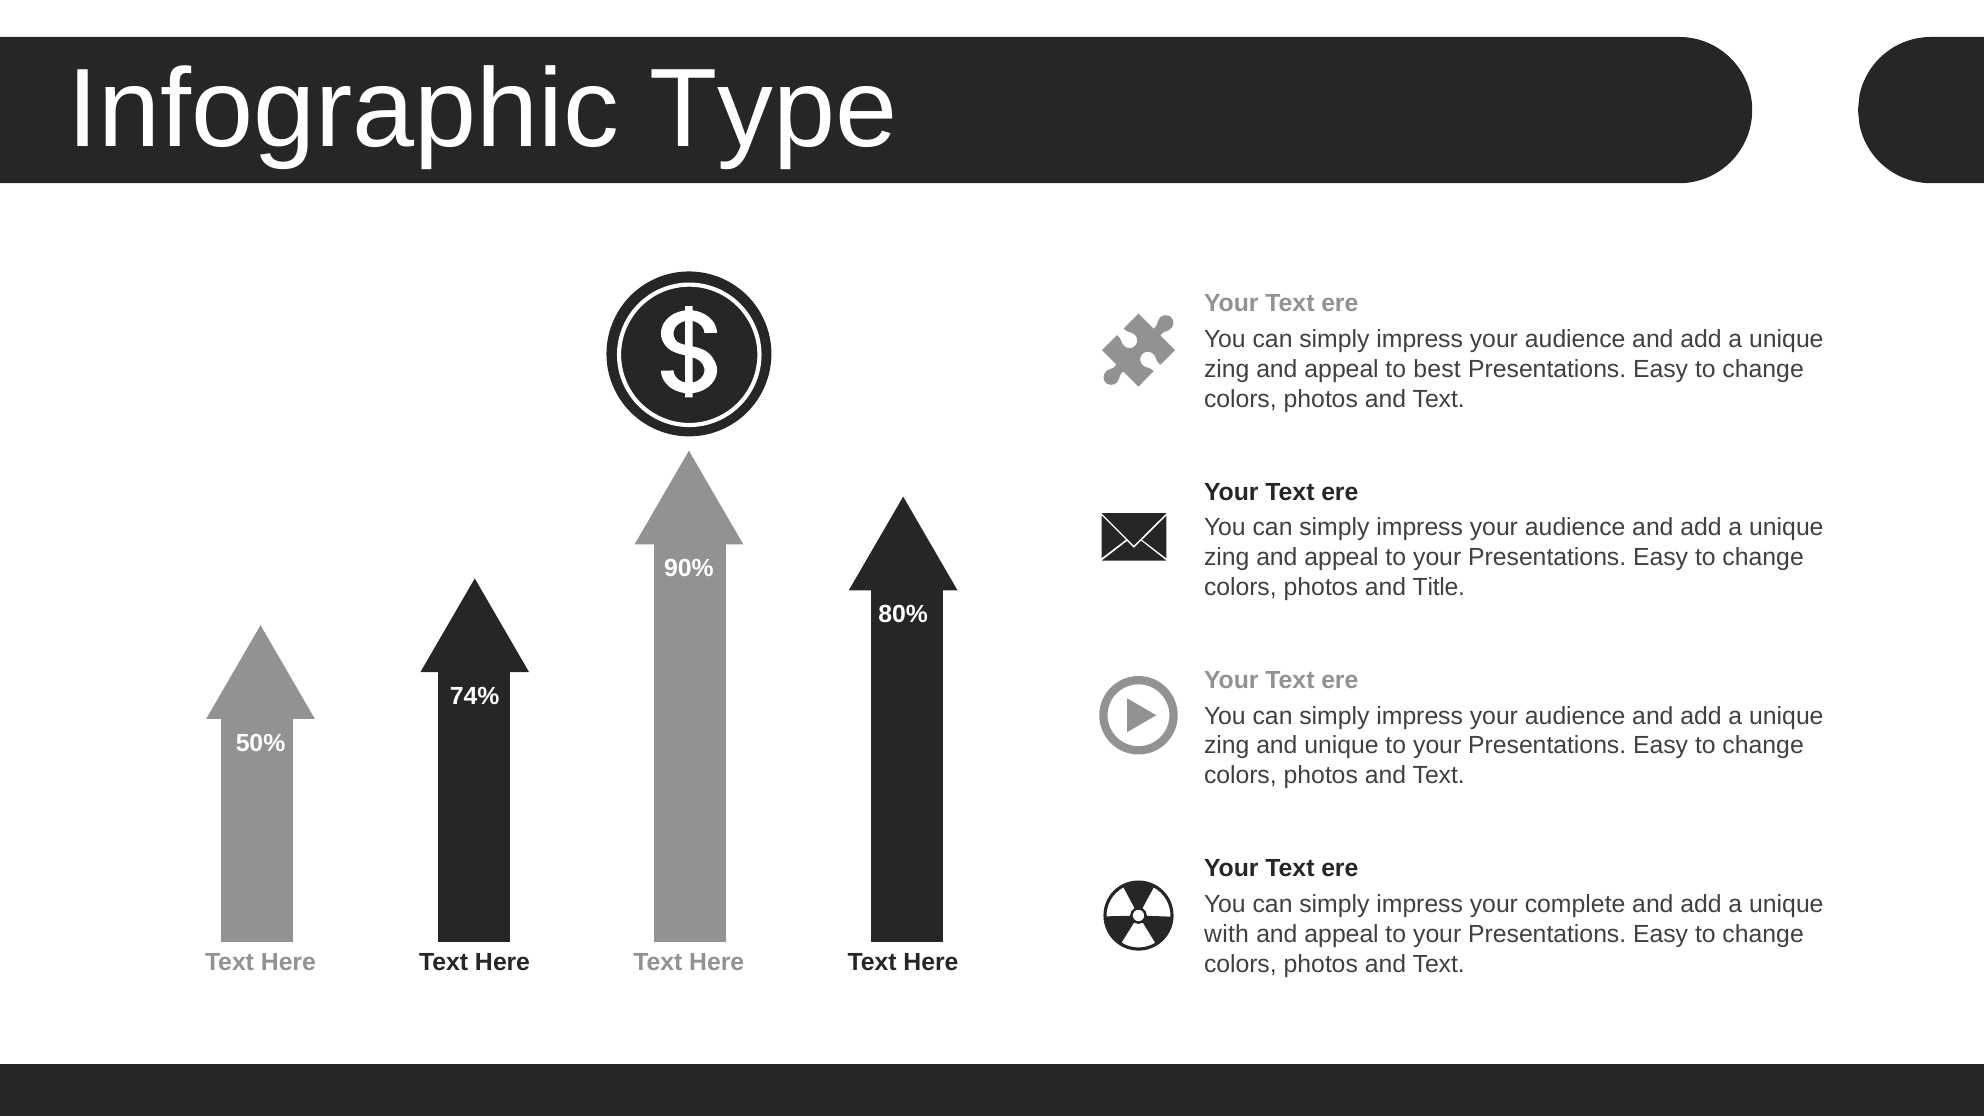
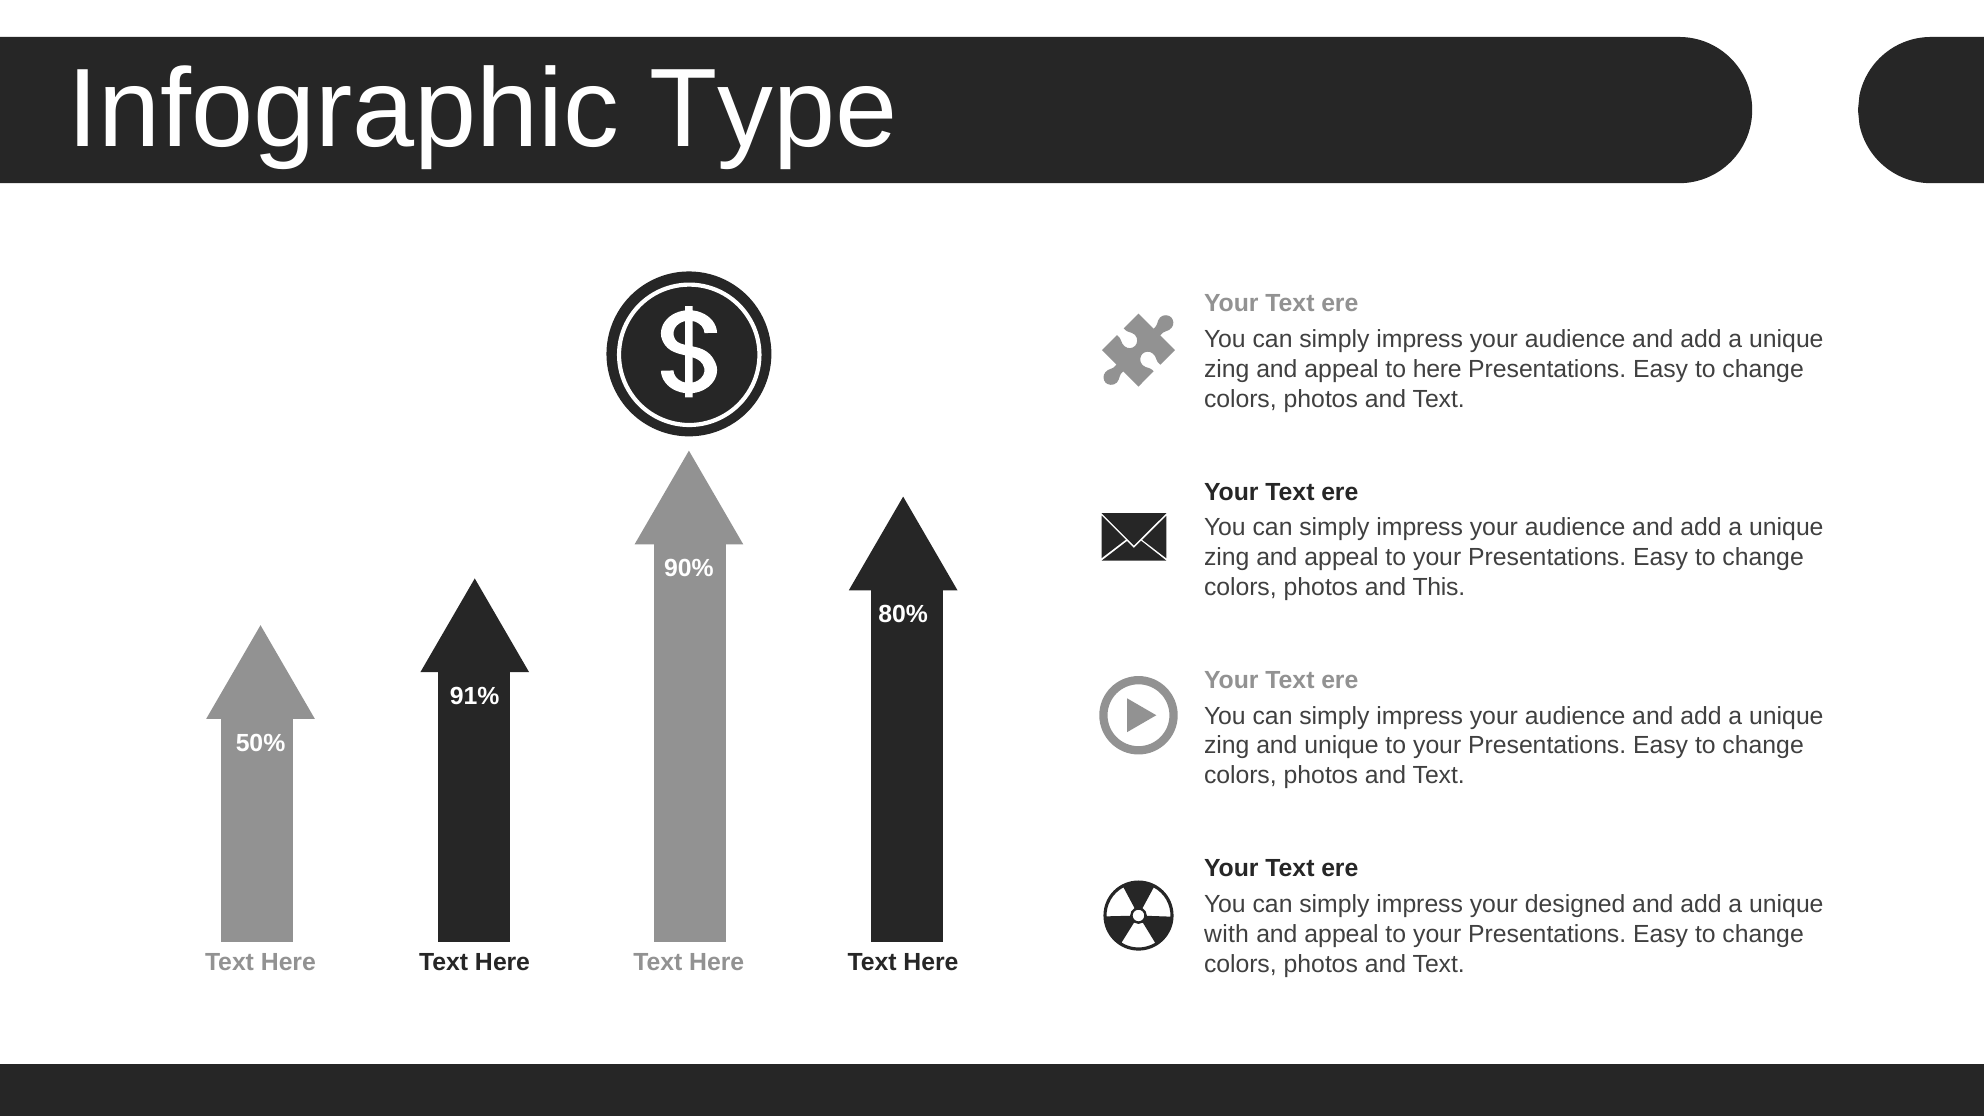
to best: best -> here (1437, 369)
Title: Title -> This (1439, 587)
74%: 74% -> 91% (475, 696)
complete: complete -> designed (1575, 904)
